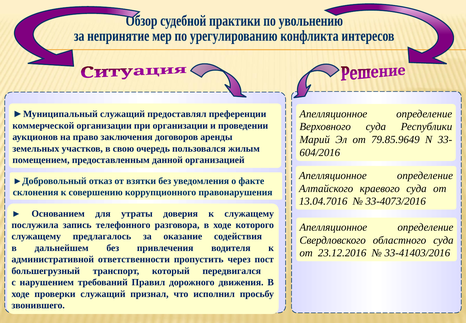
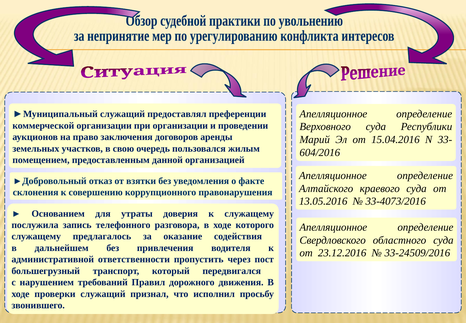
79.85.9649: 79.85.9649 -> 15.04.2016 (395, 139)
13.04.7016: 13.04.7016 -> 13.05.2016 (323, 201)
33-41403/2016: 33-41403/2016 -> 33-24509/2016 (417, 253)
